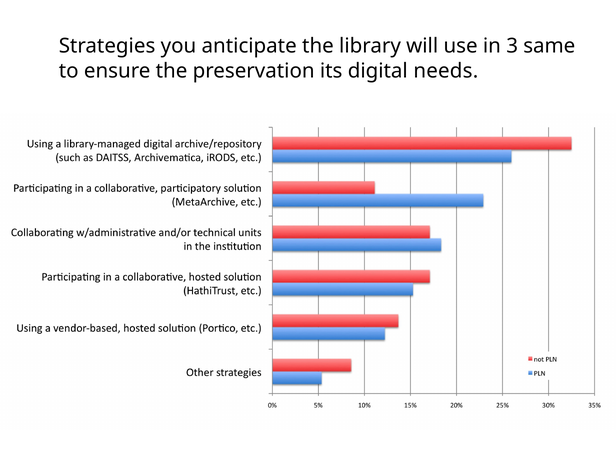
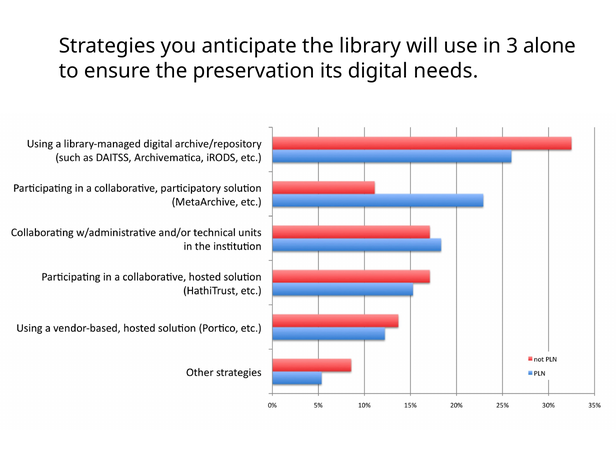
same: same -> alone (549, 46)
